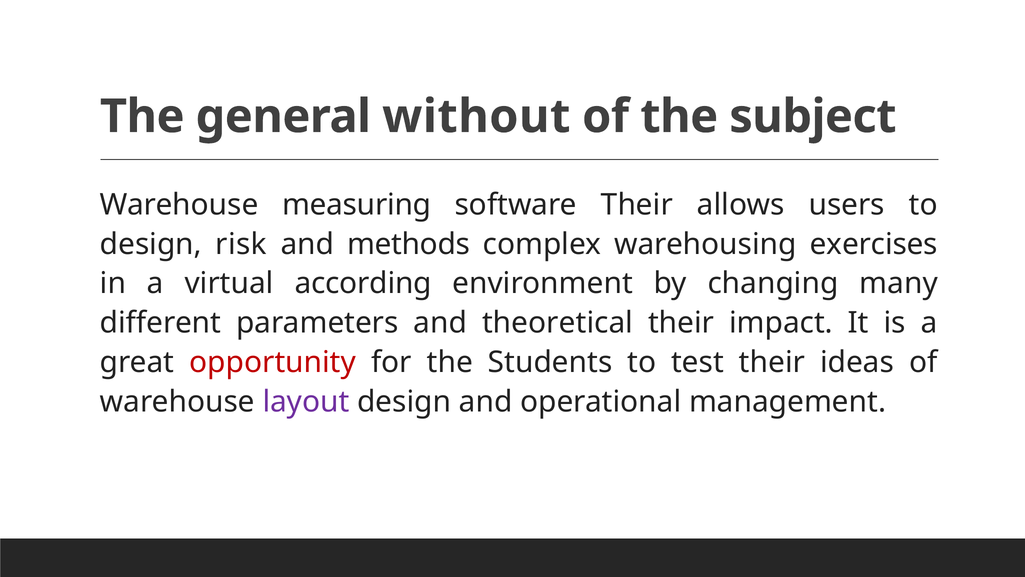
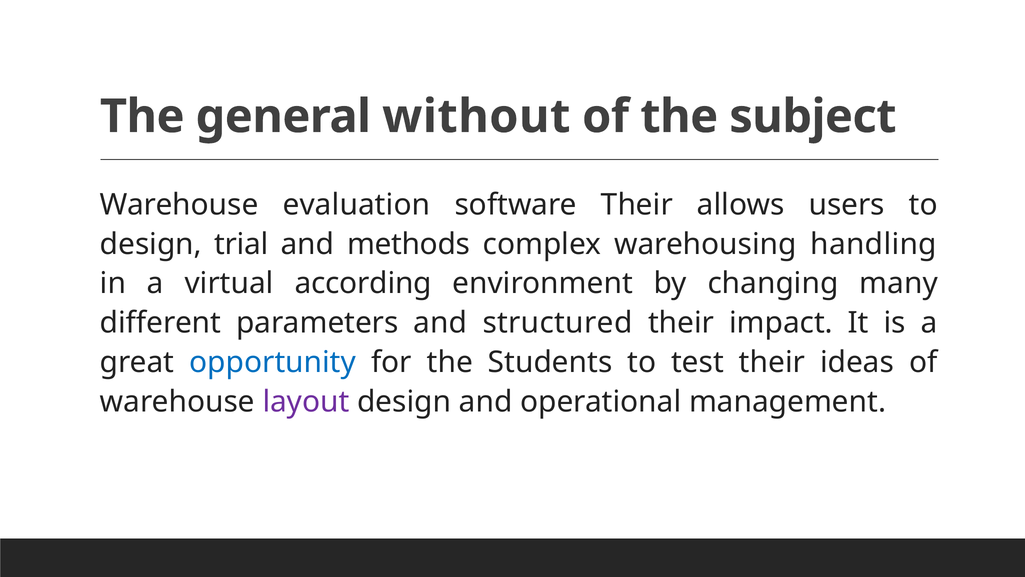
measuring: measuring -> evaluation (357, 205)
risk: risk -> trial (241, 244)
exercises: exercises -> handling (874, 244)
theoretical: theoretical -> structured (557, 323)
opportunity colour: red -> blue (273, 362)
